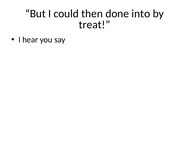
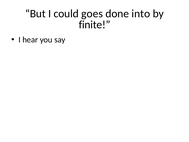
then: then -> goes (92, 14)
treat: treat -> finite (95, 25)
